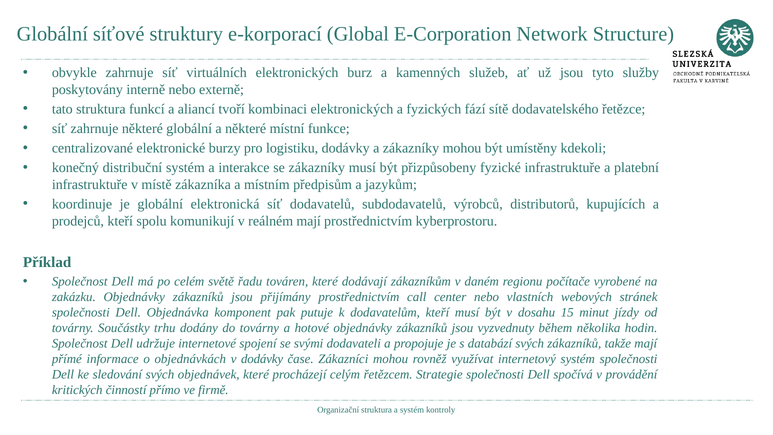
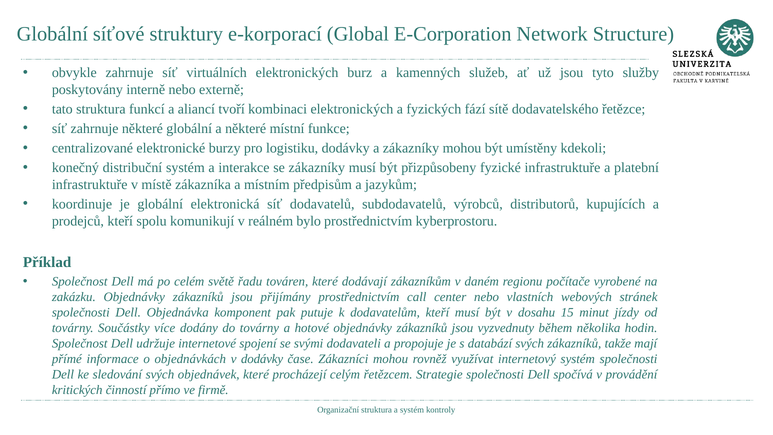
reálném mají: mají -> bylo (309, 221)
trhu: trhu -> více (165, 328)
